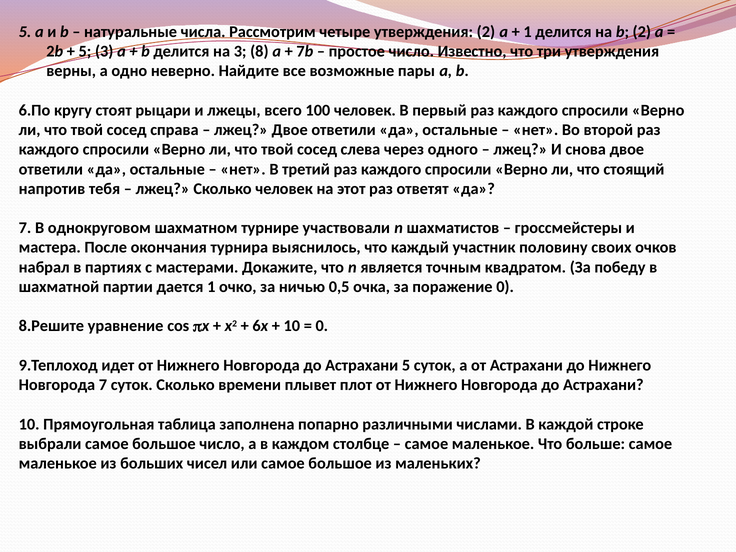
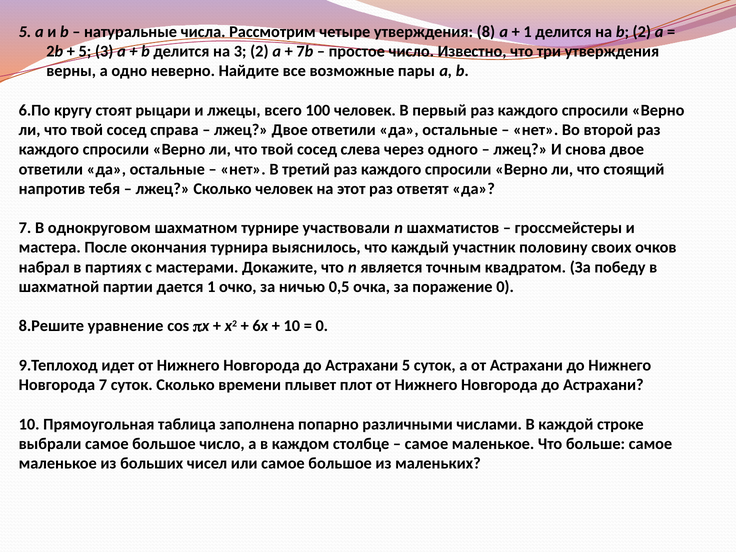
утверждения 2: 2 -> 8 (486, 32)
3 8: 8 -> 2 (259, 51)
